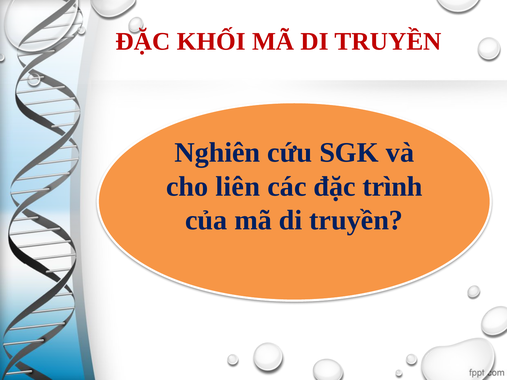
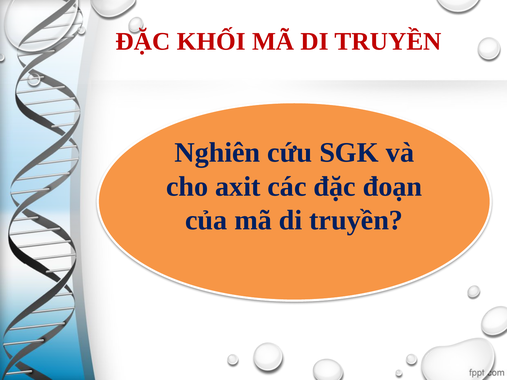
liên: liên -> axit (238, 187)
trình: trình -> đoạn (392, 187)
